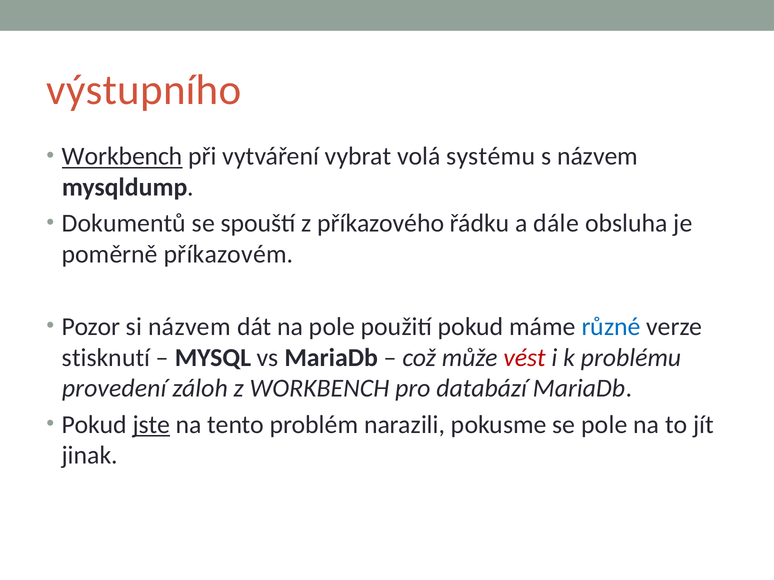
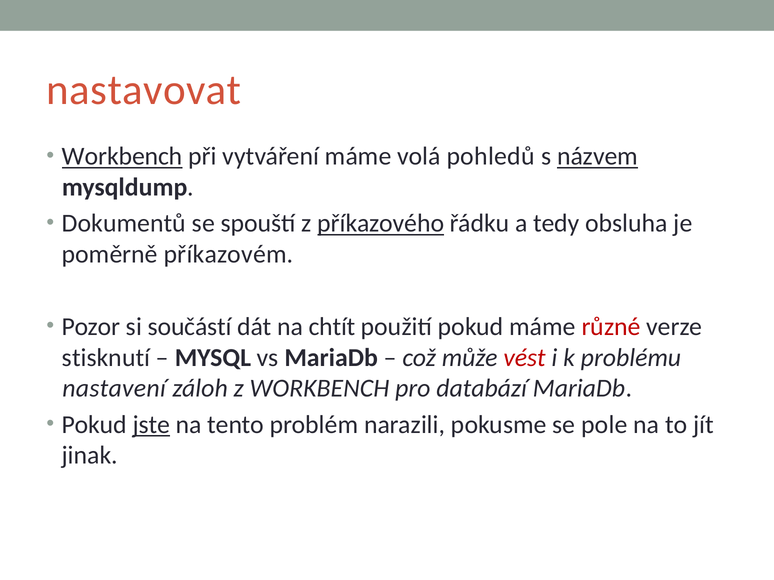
výstupního: výstupního -> nastavovat (144, 90)
vytváření vybrat: vybrat -> máme (358, 157)
systému: systému -> pohledů (491, 157)
názvem underline: none -> present (598, 157)
příkazového underline: none -> present (381, 224)
dále: dále -> tedy (556, 224)
si názvem: názvem -> součástí (190, 327)
na pole: pole -> chtít (332, 327)
různé colour: blue -> red (611, 327)
provedení: provedení -> nastavení (114, 389)
